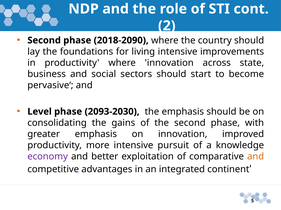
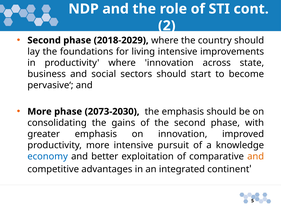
2018-2090: 2018-2090 -> 2018-2029 (121, 40)
Level: Level -> More (40, 112)
2093-2030: 2093-2030 -> 2073-2030 (112, 112)
economy colour: purple -> blue (48, 157)
